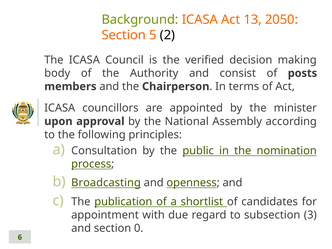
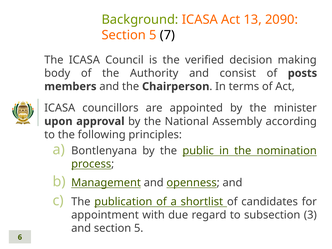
2050: 2050 -> 2090 (282, 20)
2: 2 -> 7 (168, 35)
Consultation: Consultation -> Bontlenyana (104, 151)
Broadcasting: Broadcasting -> Management (106, 183)
and section 0: 0 -> 5 (139, 228)
